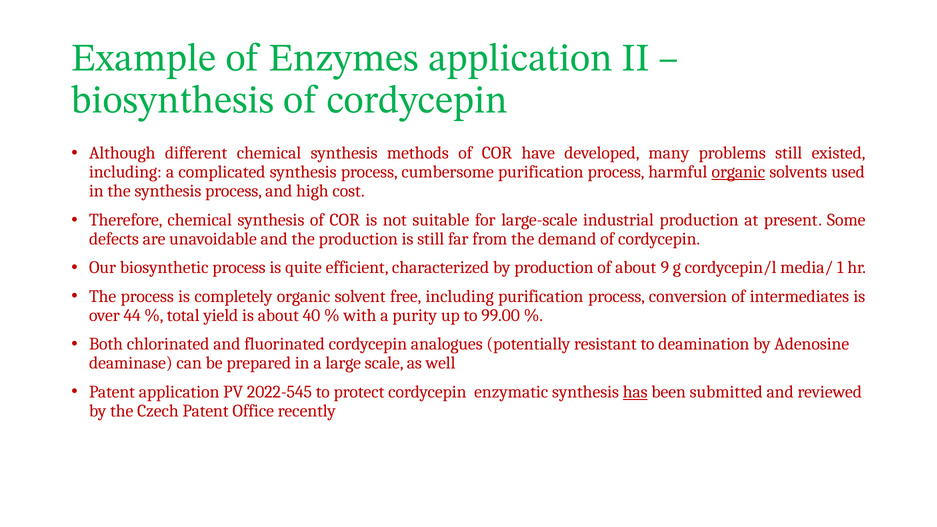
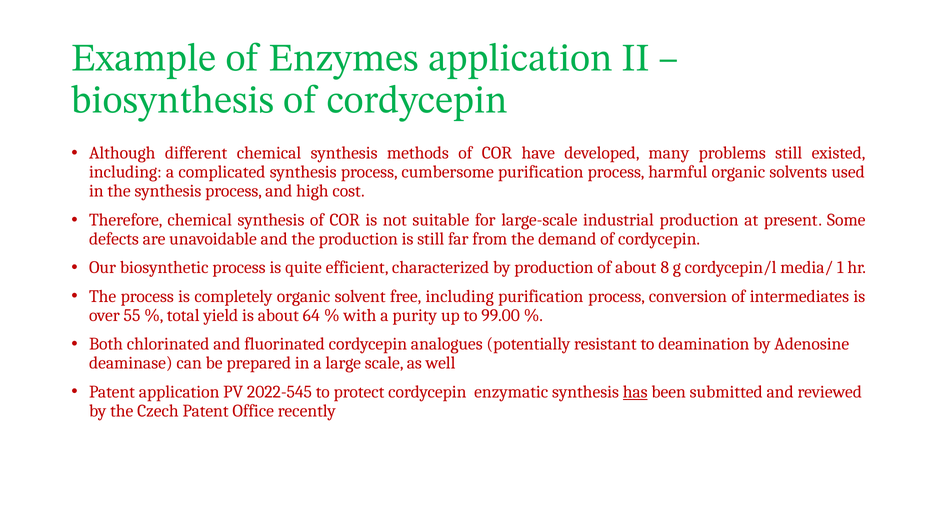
organic underline: present -> none (738, 172)
9: 9 -> 8 (665, 268)
44: 44 -> 55 (132, 315)
40: 40 -> 64 (311, 315)
